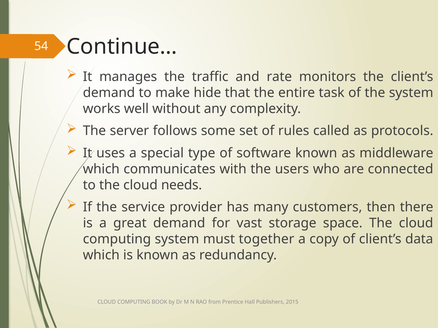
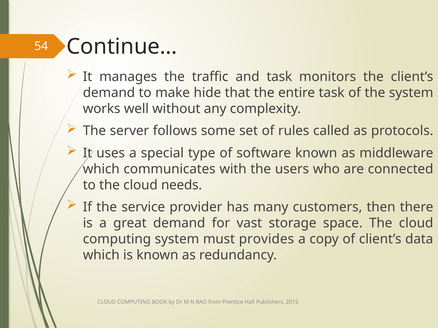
and rate: rate -> task (279, 77)
together: together -> provides (266, 239)
